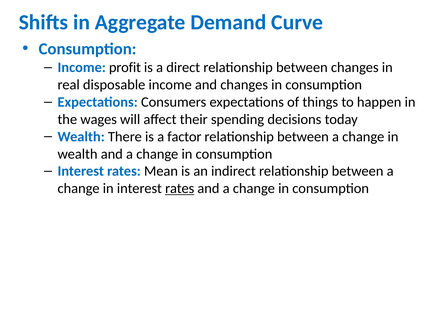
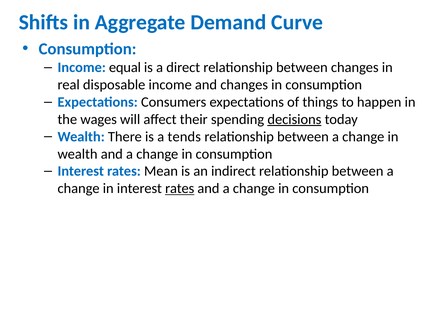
profit: profit -> equal (125, 68)
decisions underline: none -> present (294, 120)
factor: factor -> tends (184, 137)
